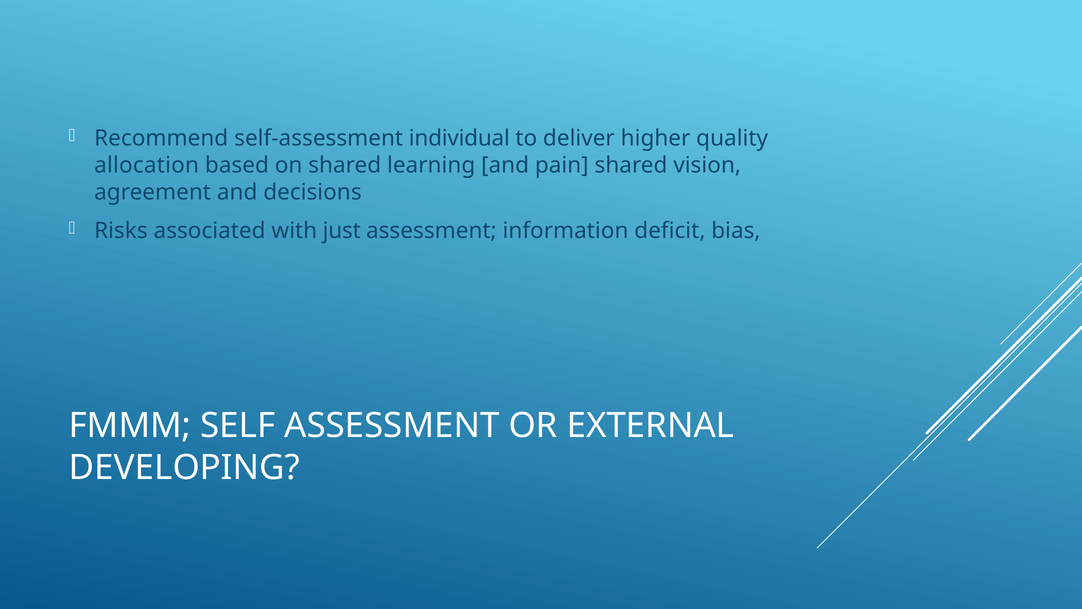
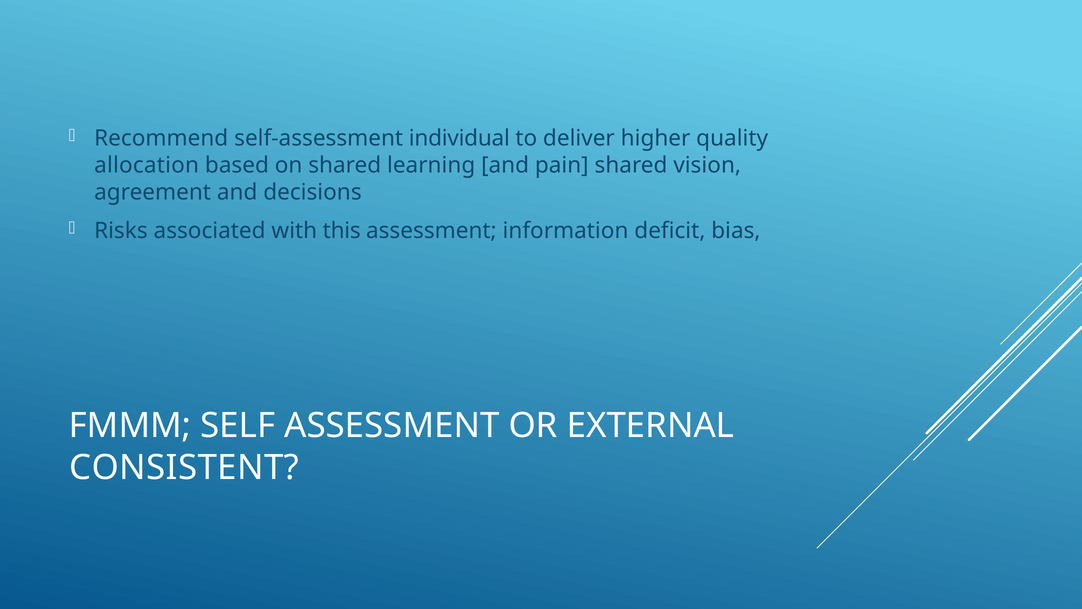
just: just -> this (342, 231)
DEVELOPING: DEVELOPING -> CONSISTENT (184, 468)
